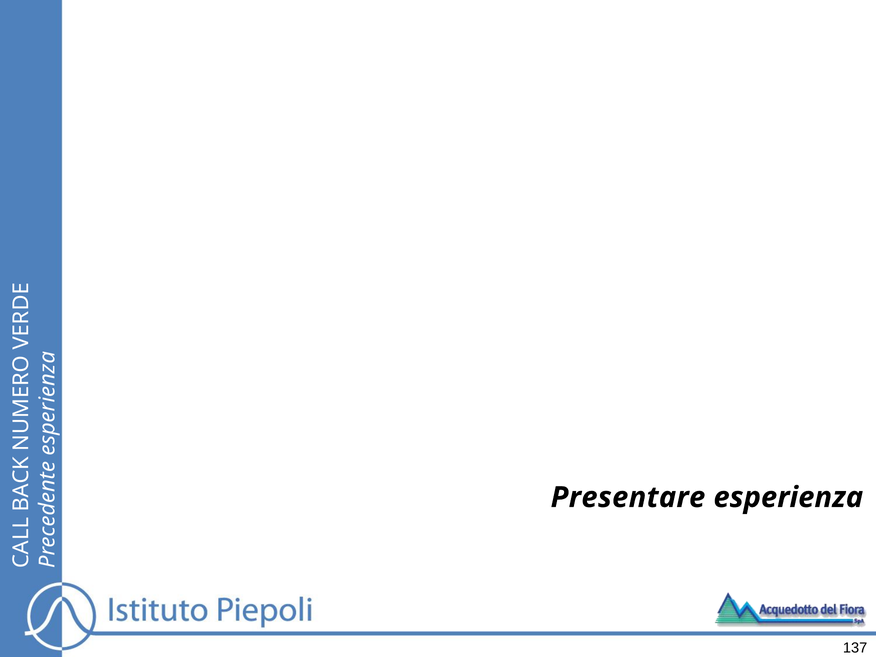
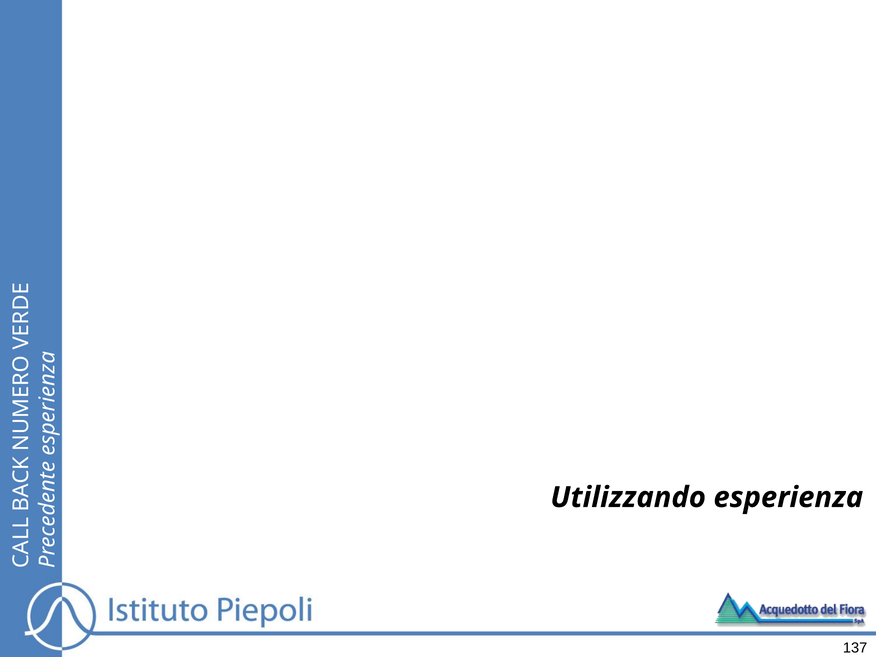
Presentare: Presentare -> Utilizzando (628, 497)
